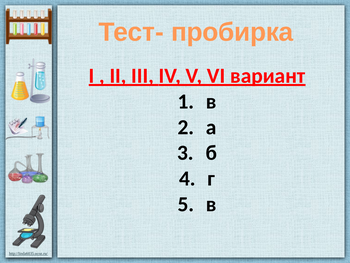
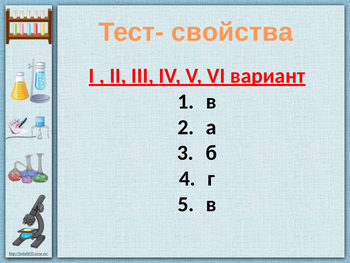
пробирка: пробирка -> свойства (232, 32)
